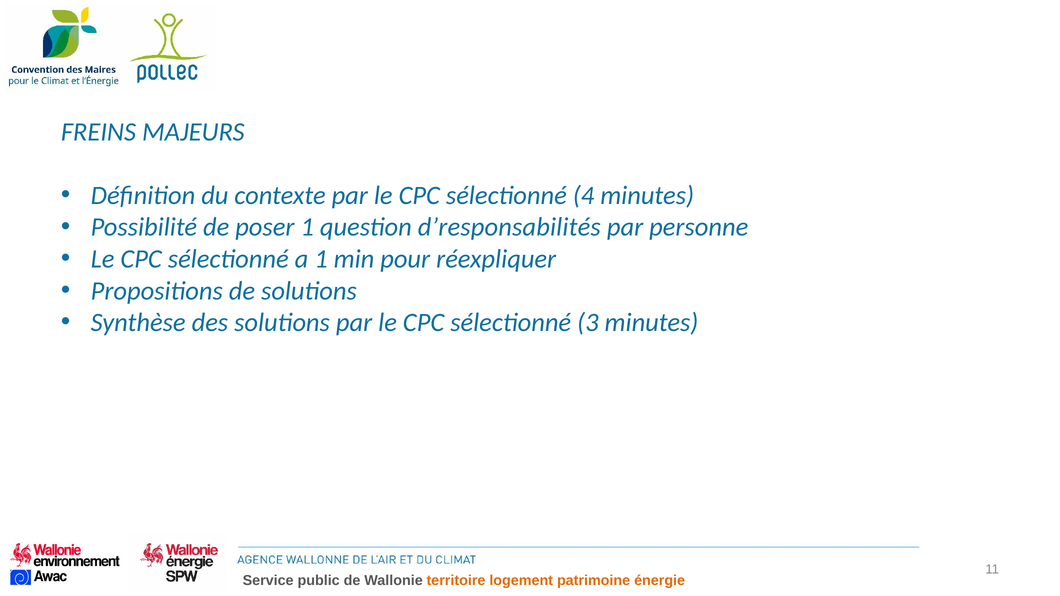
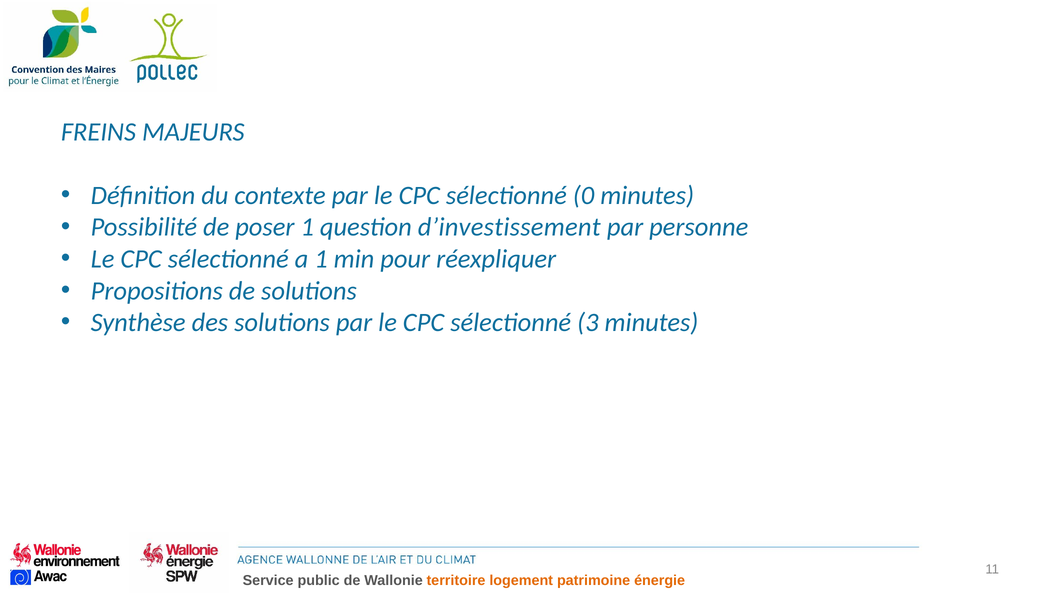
4: 4 -> 0 (584, 196)
d’responsabilités: d’responsabilités -> d’investissement (509, 227)
